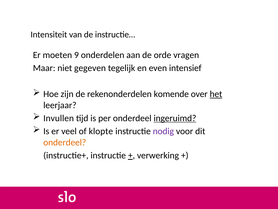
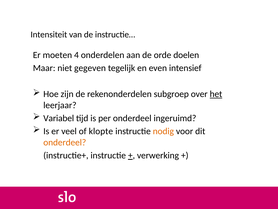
9: 9 -> 4 (76, 55)
vragen: vragen -> doelen (186, 55)
komende: komende -> subgroep (171, 94)
Invullen: Invullen -> Variabel (59, 118)
ingeruimd underline: present -> none (175, 118)
nodig colour: purple -> orange (163, 131)
